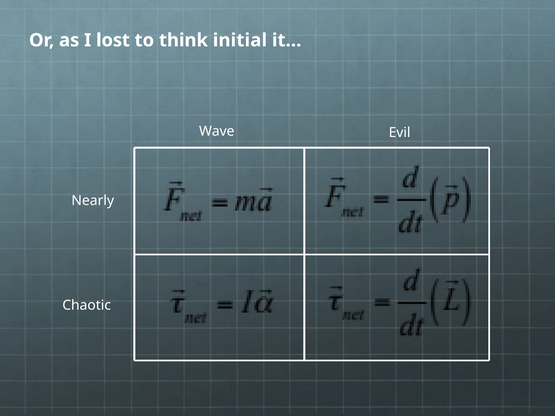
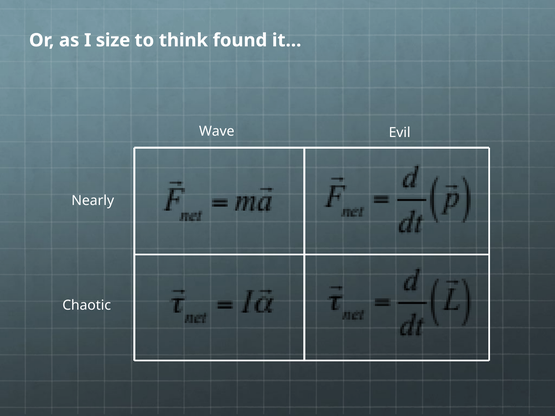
lost: lost -> size (113, 40)
initial: initial -> found (240, 40)
